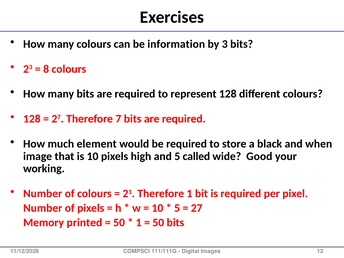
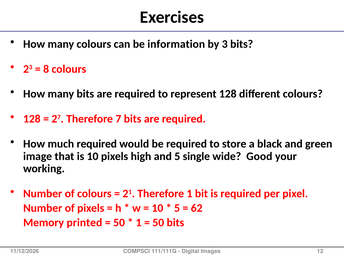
much element: element -> required (97, 144)
when: when -> green (319, 144)
called: called -> single (196, 156)
27: 27 -> 62 (197, 208)
